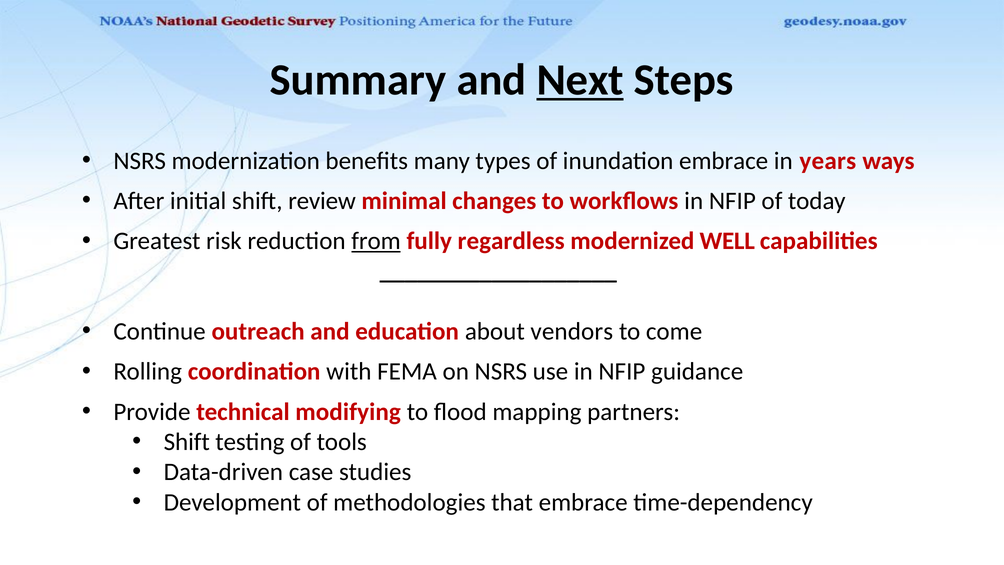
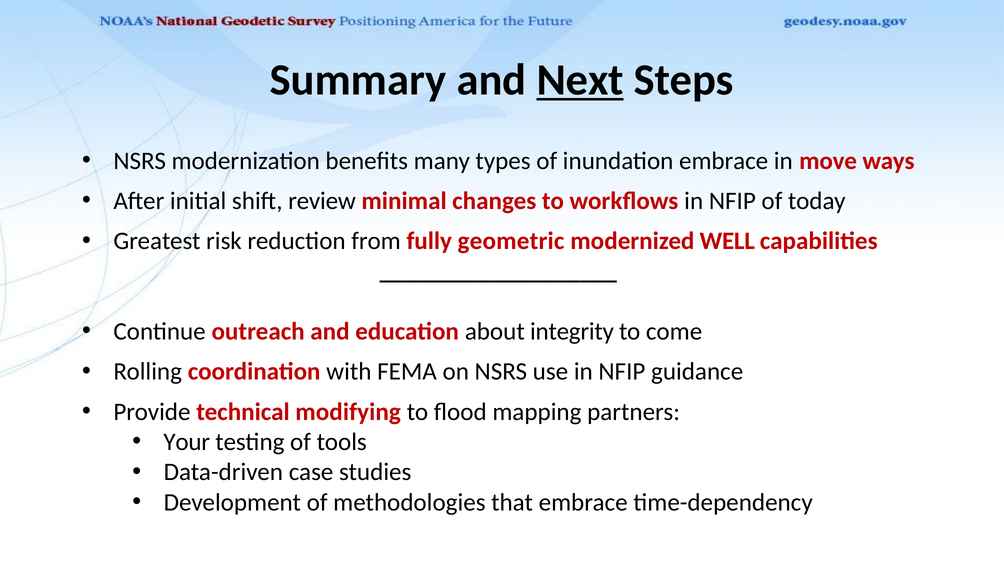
years: years -> move (828, 161)
from underline: present -> none (376, 241)
regardless: regardless -> geometric (511, 241)
vendors: vendors -> integrity (572, 331)
Shift: Shift -> Your (187, 442)
